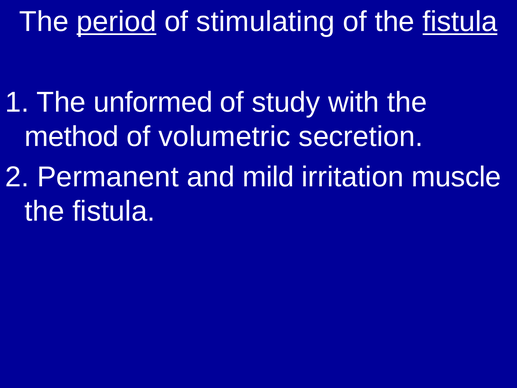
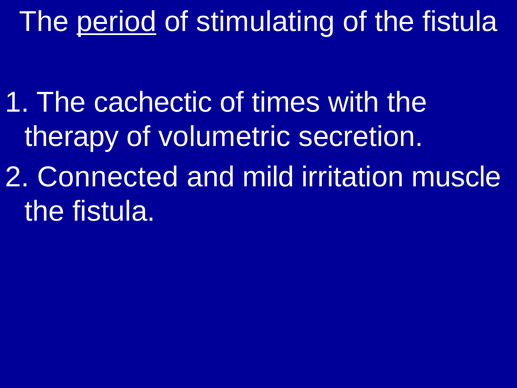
fistula underline: present -> none (460, 22)
unformed: unformed -> cachectic (153, 102)
study: study -> times (286, 102)
method: method -> therapy (72, 137)
Permanent: Permanent -> Connected (108, 177)
